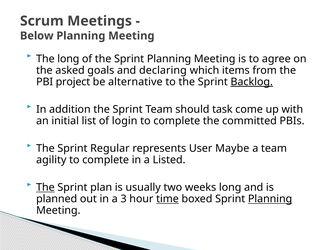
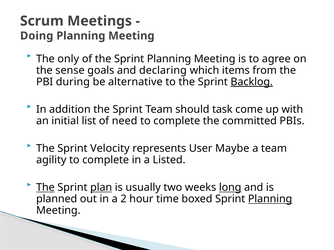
Below: Below -> Doing (37, 36)
The long: long -> only (68, 59)
asked: asked -> sense (70, 70)
project: project -> during (73, 82)
login: login -> need (125, 121)
Regular: Regular -> Velocity (110, 149)
plan underline: none -> present (101, 188)
long underline: none -> present (230, 188)
3: 3 -> 2 (124, 199)
time underline: present -> none (167, 199)
